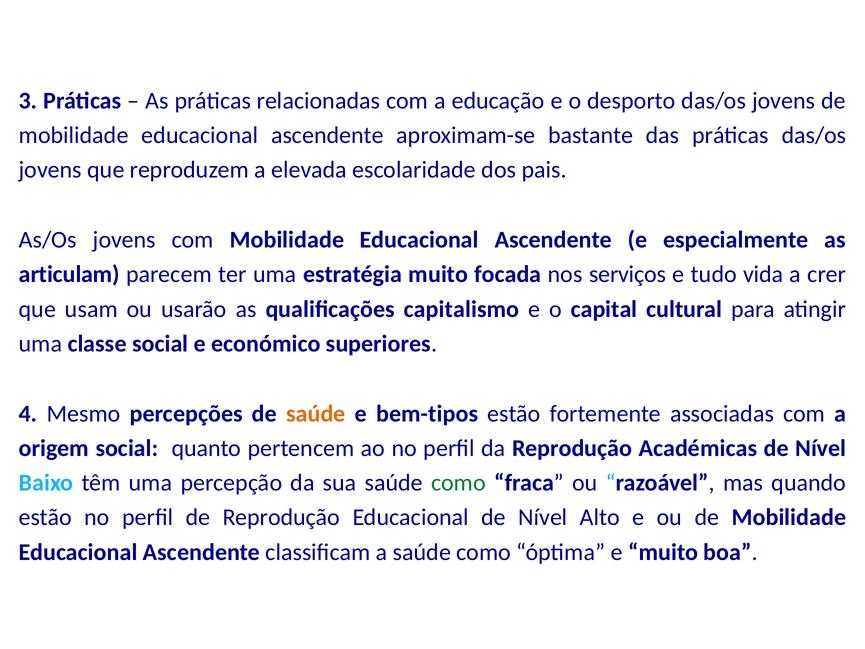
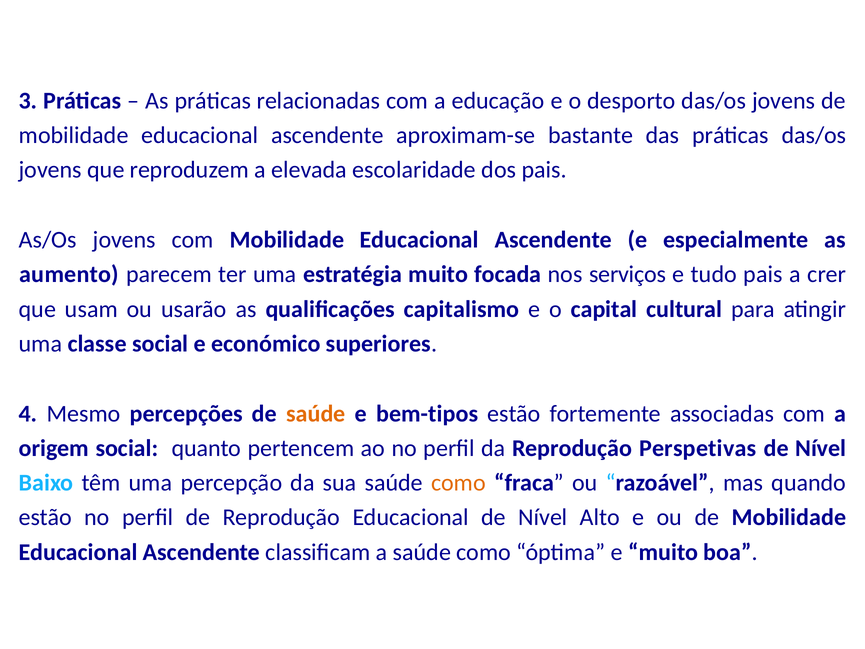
articulam: articulam -> aumento (69, 274)
tudo vida: vida -> pais (763, 274)
Académicas: Académicas -> Perspetivas (698, 448)
como colour: green -> orange (458, 483)
